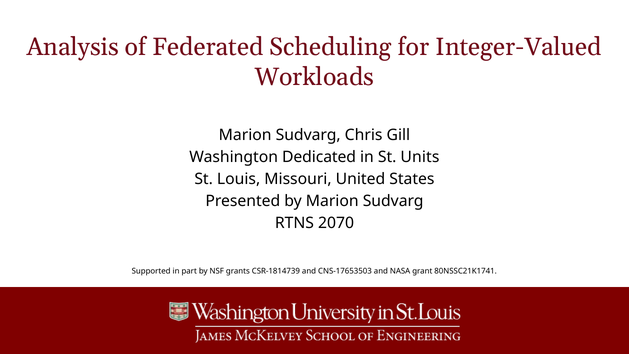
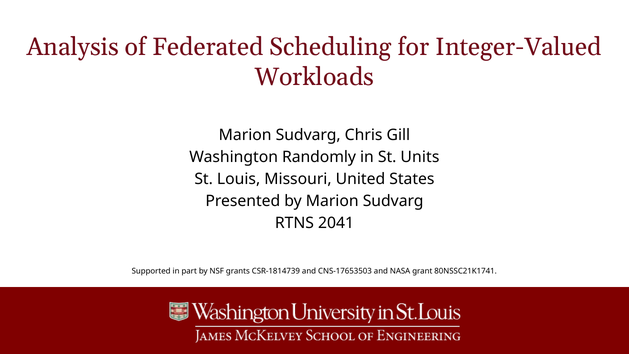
Dedicated: Dedicated -> Randomly (319, 157)
2070: 2070 -> 2041 (336, 223)
